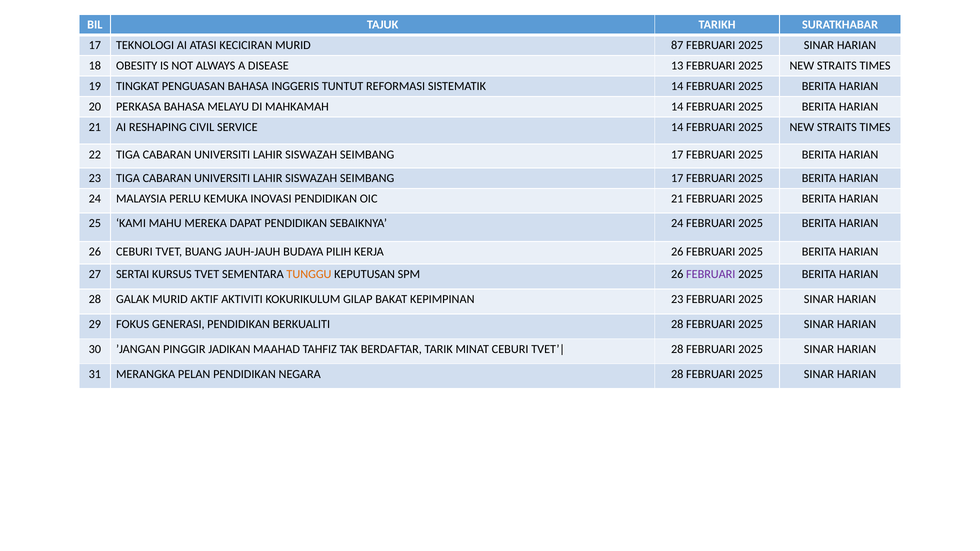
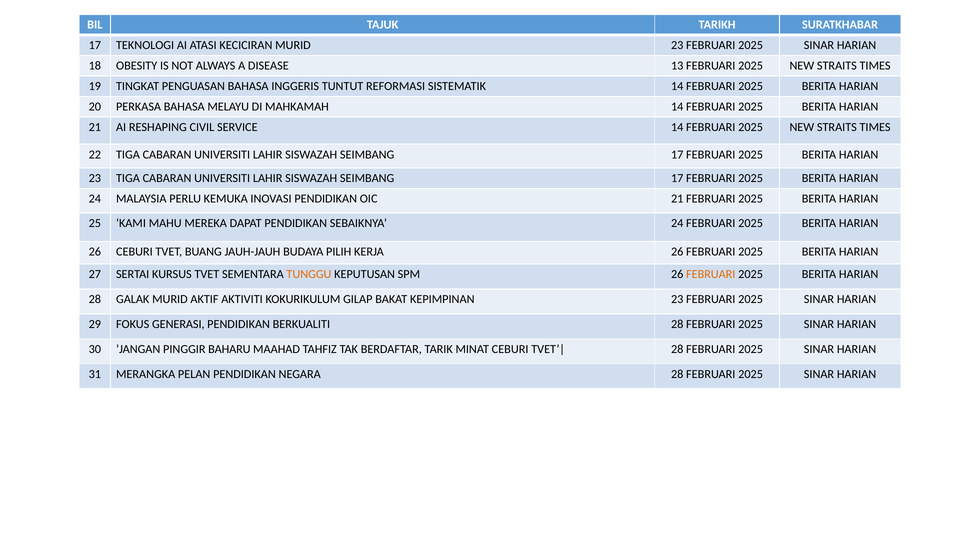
MURID 87: 87 -> 23 (677, 45)
FEBRUARI colour: purple -> orange (711, 274)
JADIKAN: JADIKAN -> BAHARU (229, 349)
